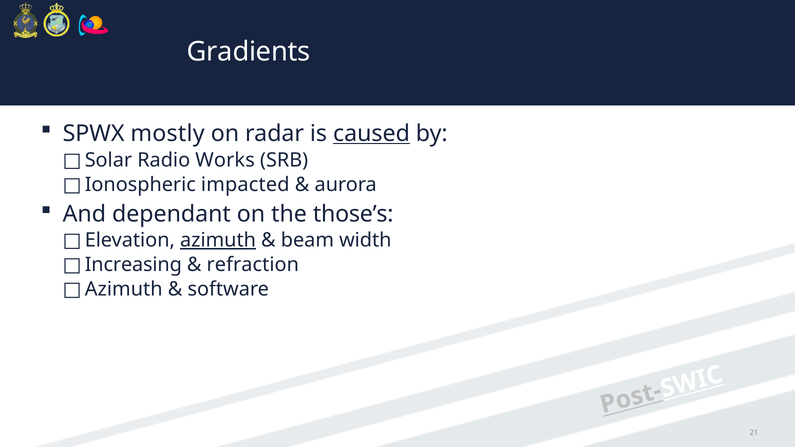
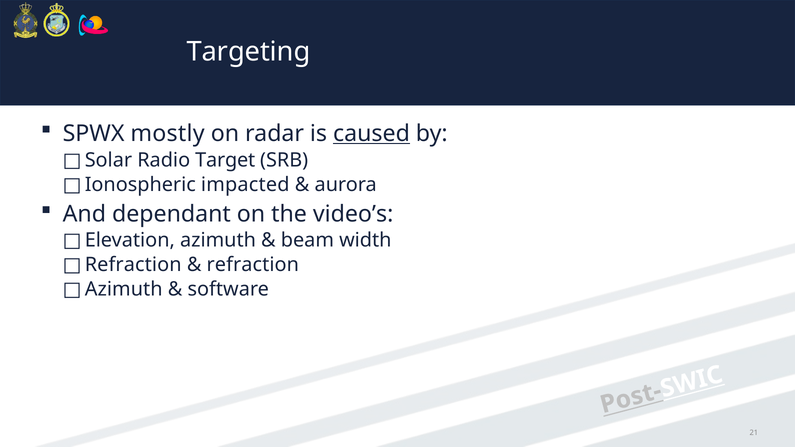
Gradients: Gradients -> Targeting (249, 52)
Works: Works -> Target (225, 160)
those’s: those’s -> video’s (353, 214)
azimuth underline: present -> none (218, 240)
Increasing: Increasing -> Refraction (133, 265)
